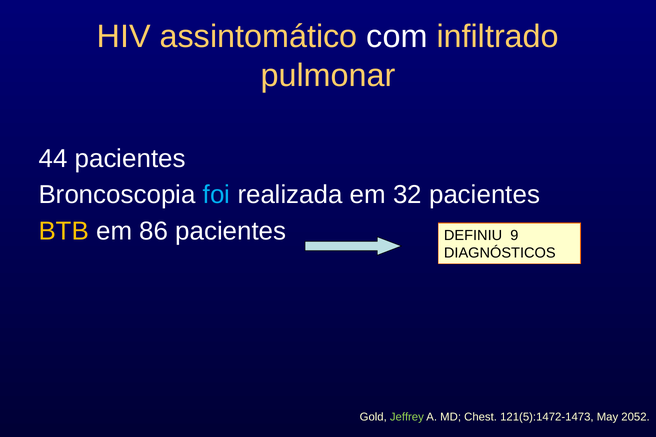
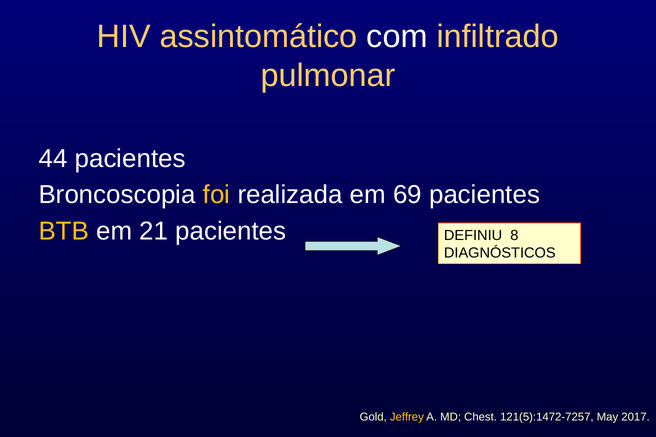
foi colour: light blue -> yellow (217, 195)
32: 32 -> 69 (407, 195)
86: 86 -> 21 (154, 231)
9: 9 -> 8 (514, 236)
Jeffrey colour: light green -> yellow (407, 417)
121(5):1472-1473: 121(5):1472-1473 -> 121(5):1472-7257 (547, 417)
2052: 2052 -> 2017 (636, 417)
